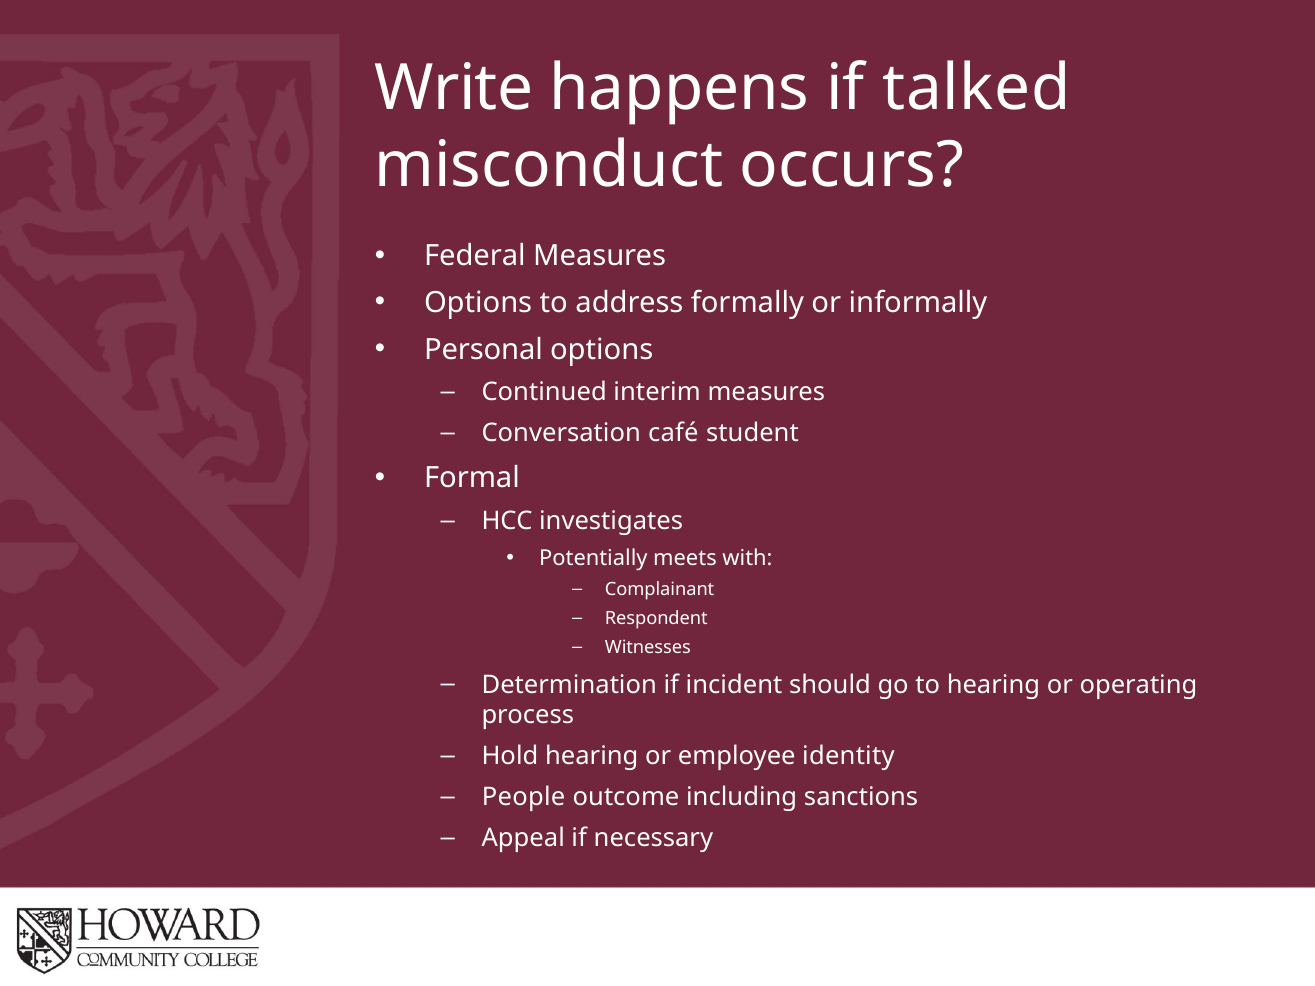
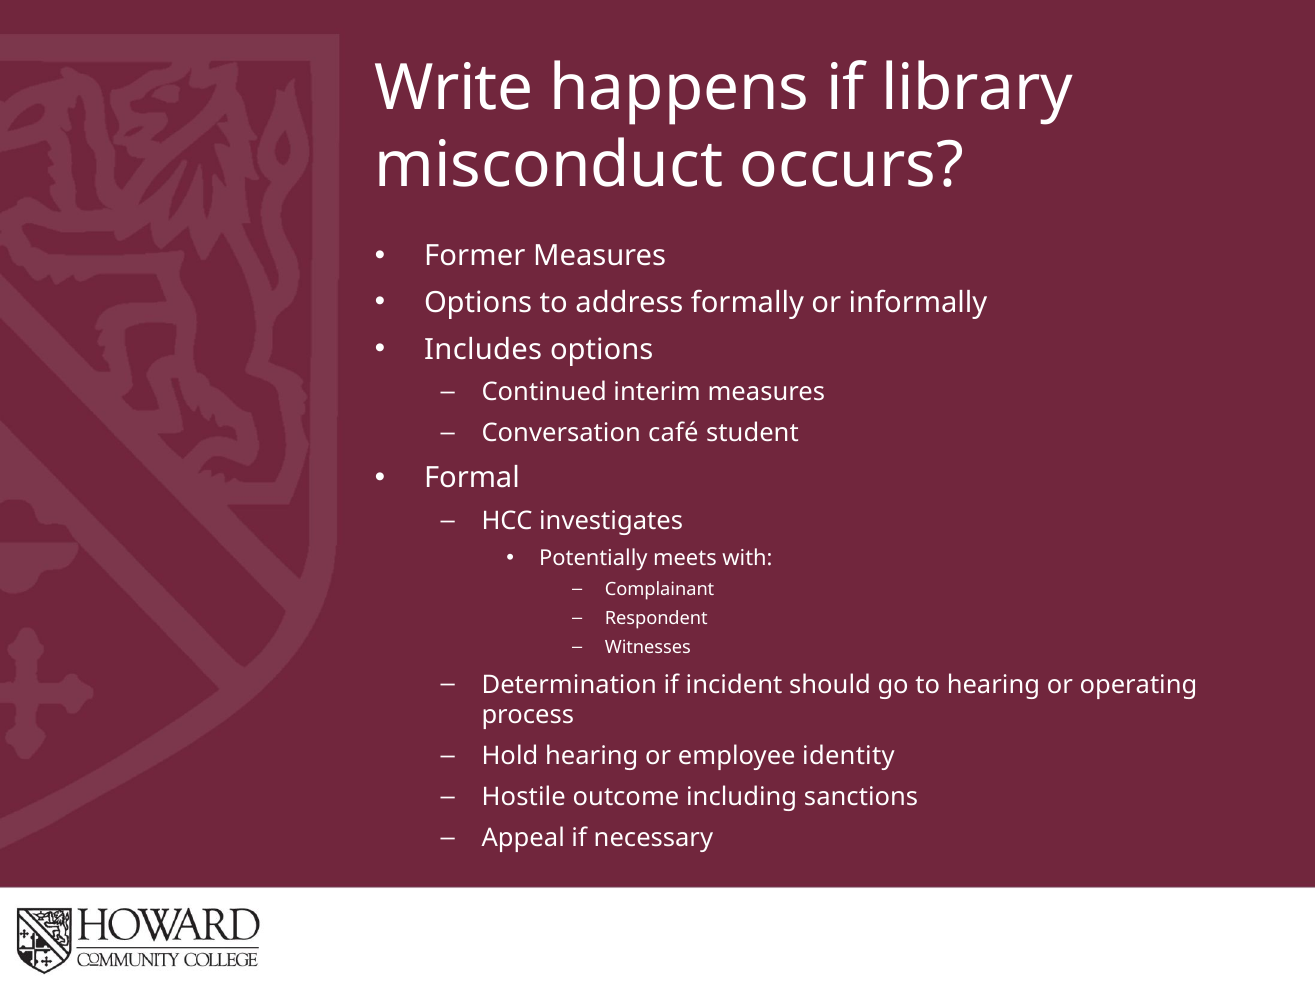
talked: talked -> library (977, 89)
Federal: Federal -> Former (475, 256)
Personal: Personal -> Includes (483, 350)
People: People -> Hostile (524, 798)
